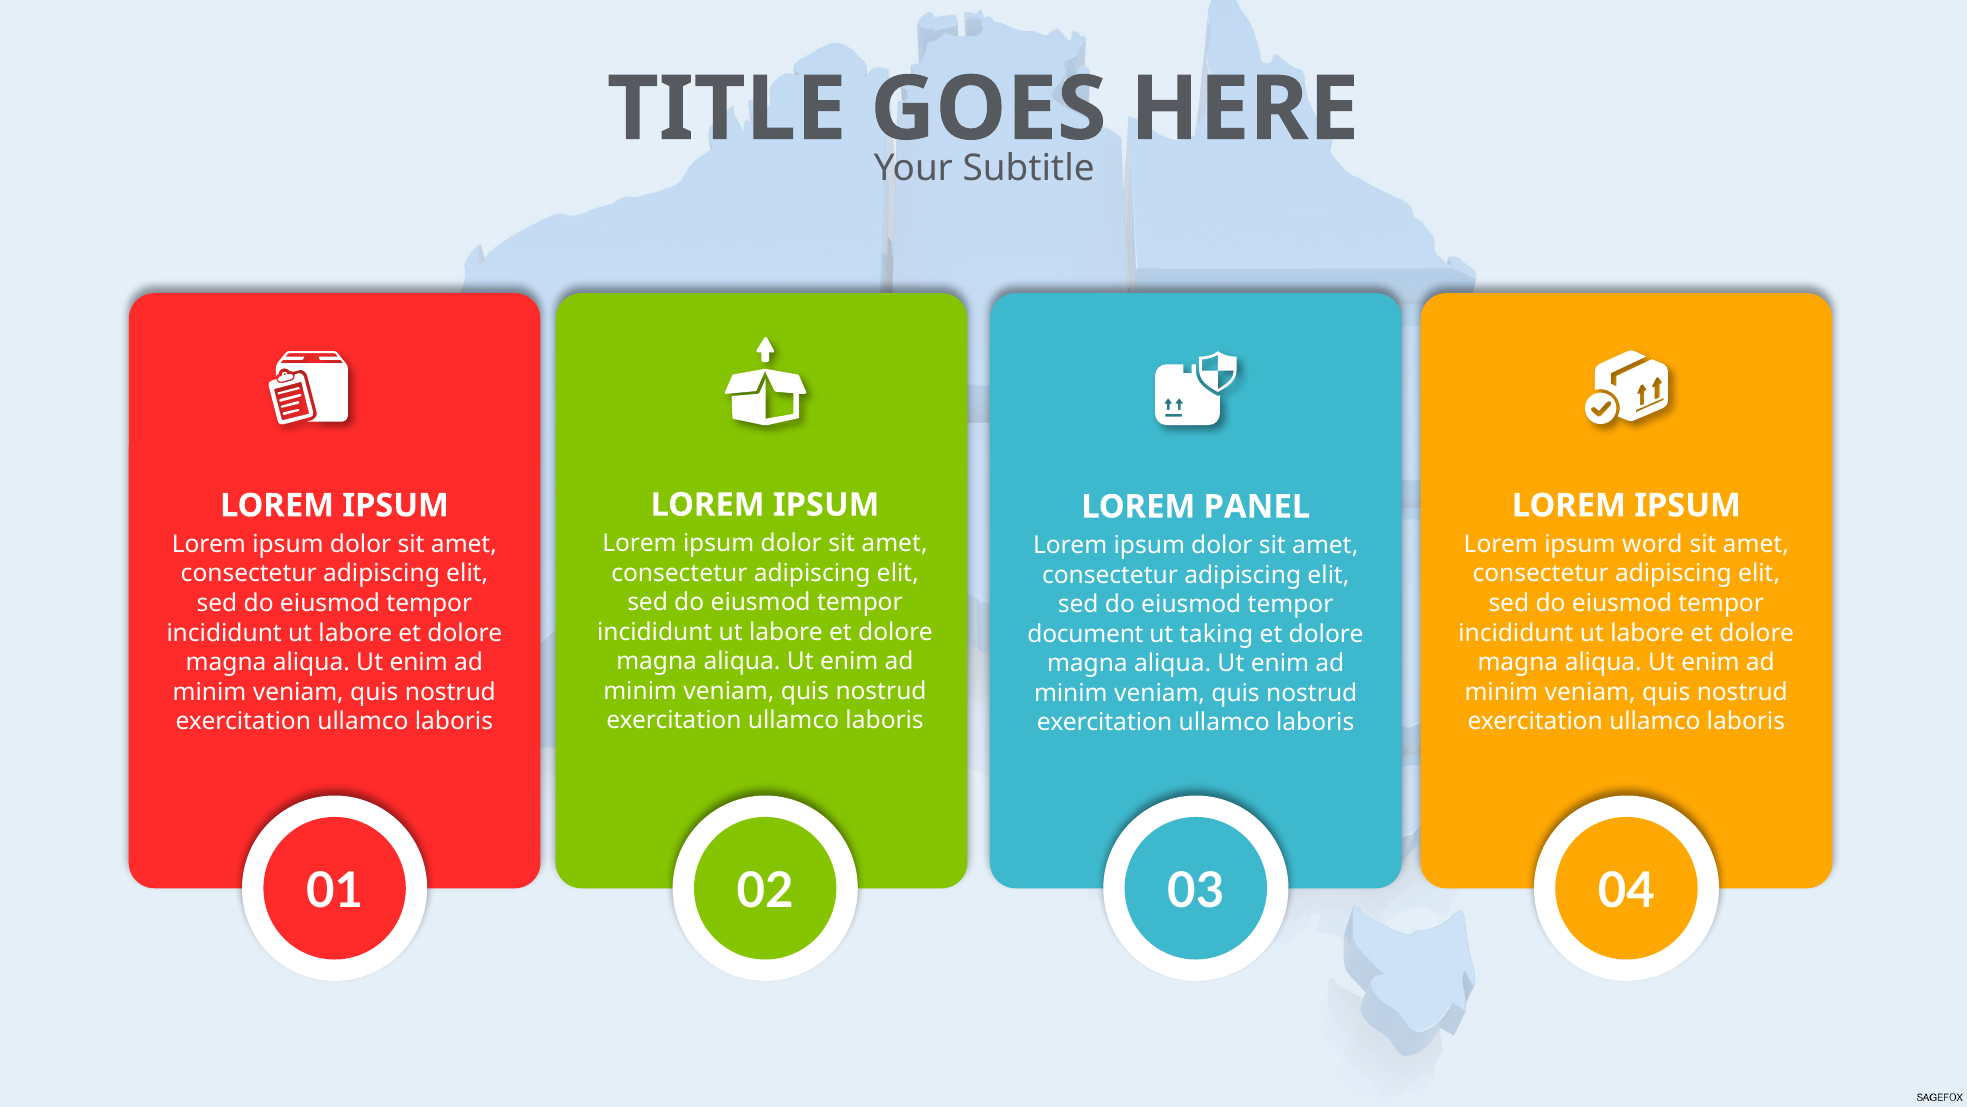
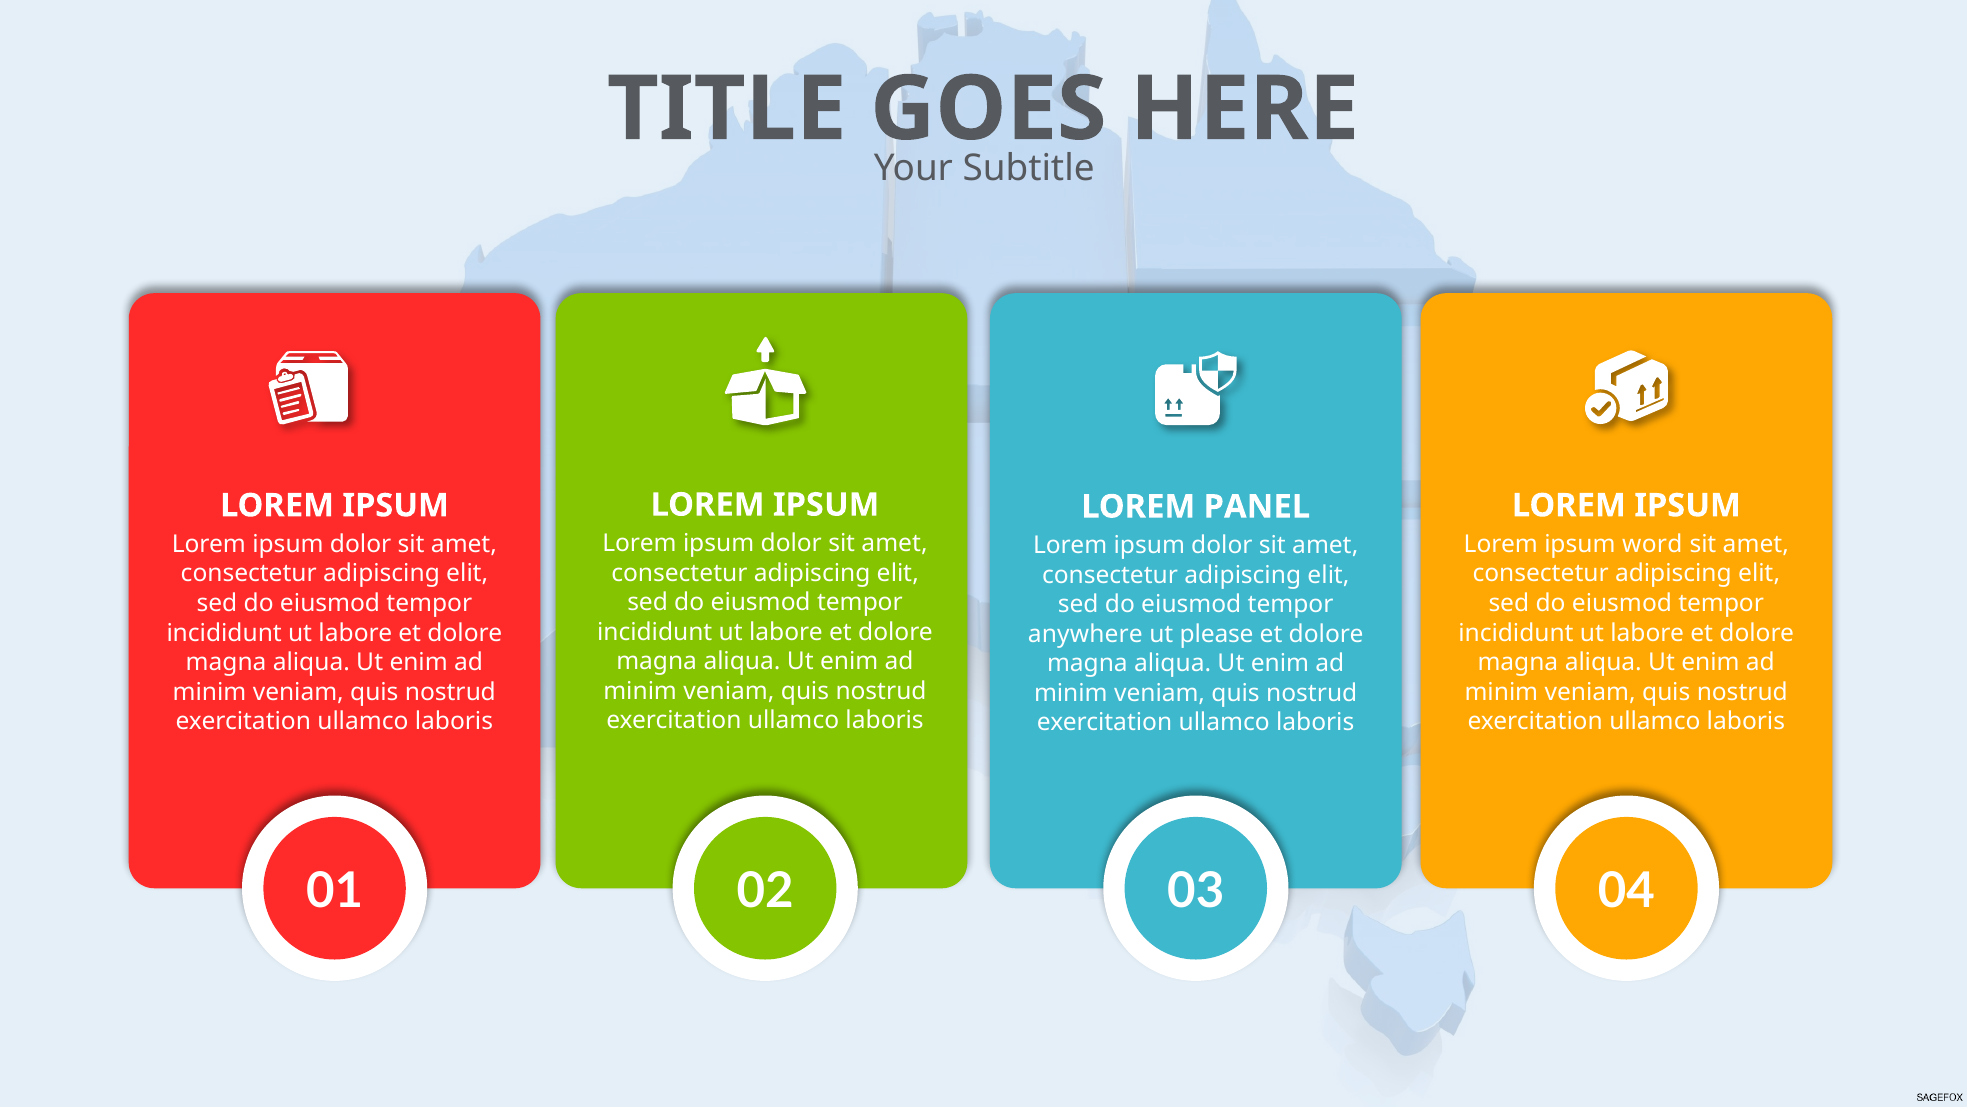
document: document -> anywhere (1085, 634)
taking: taking -> please (1217, 634)
